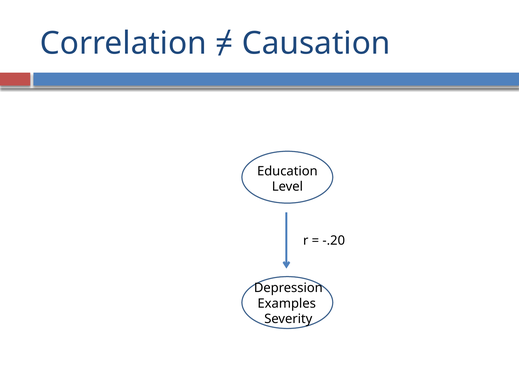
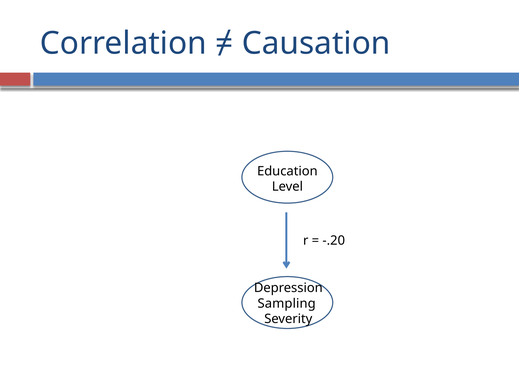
Examples: Examples -> Sampling (287, 304)
